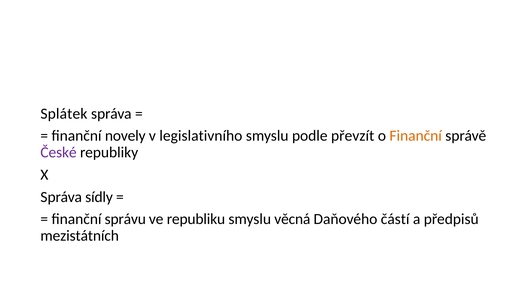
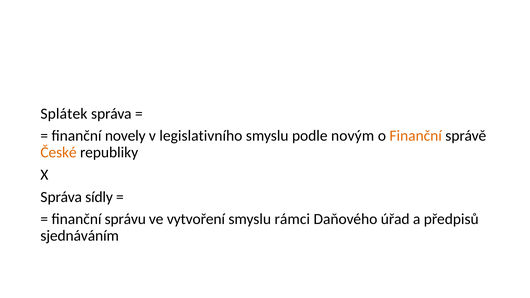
převzít: převzít -> novým (353, 136)
České colour: purple -> orange (59, 153)
republiku: republiku -> vytvoření (196, 219)
věcná: věcná -> rámci (292, 219)
částí: částí -> úřad (395, 219)
mezistátních: mezistátních -> sjednáváním (80, 236)
